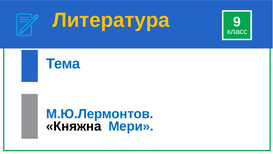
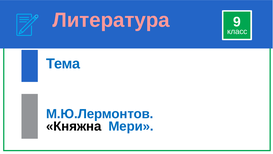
Литература colour: yellow -> pink (111, 20)
